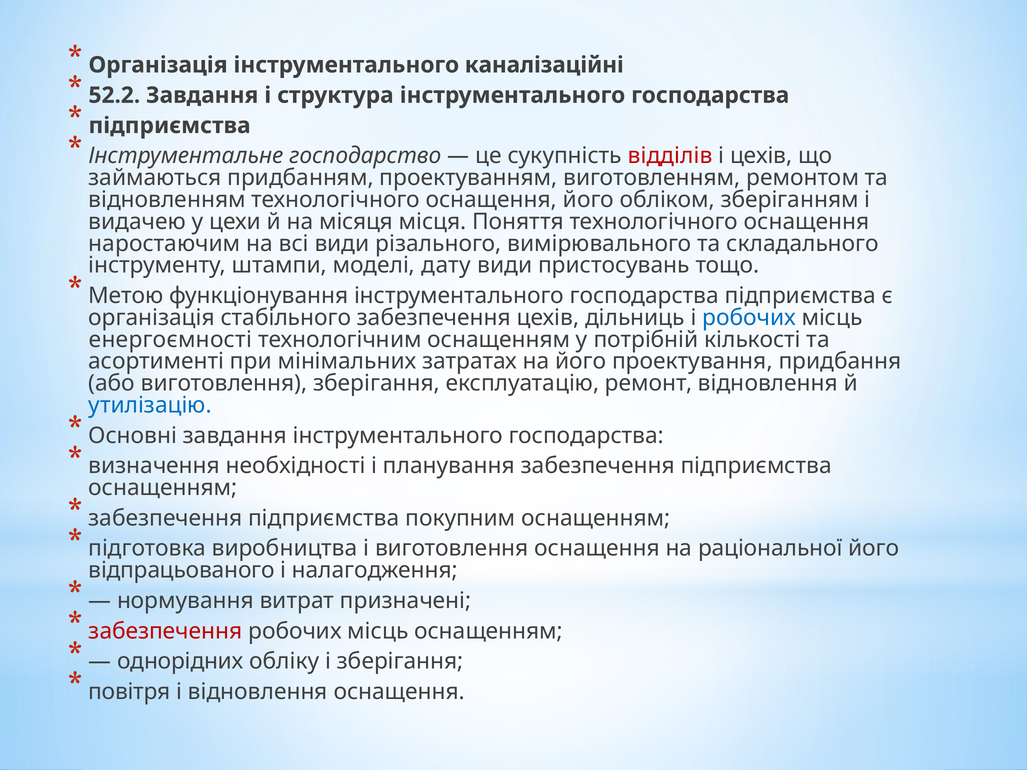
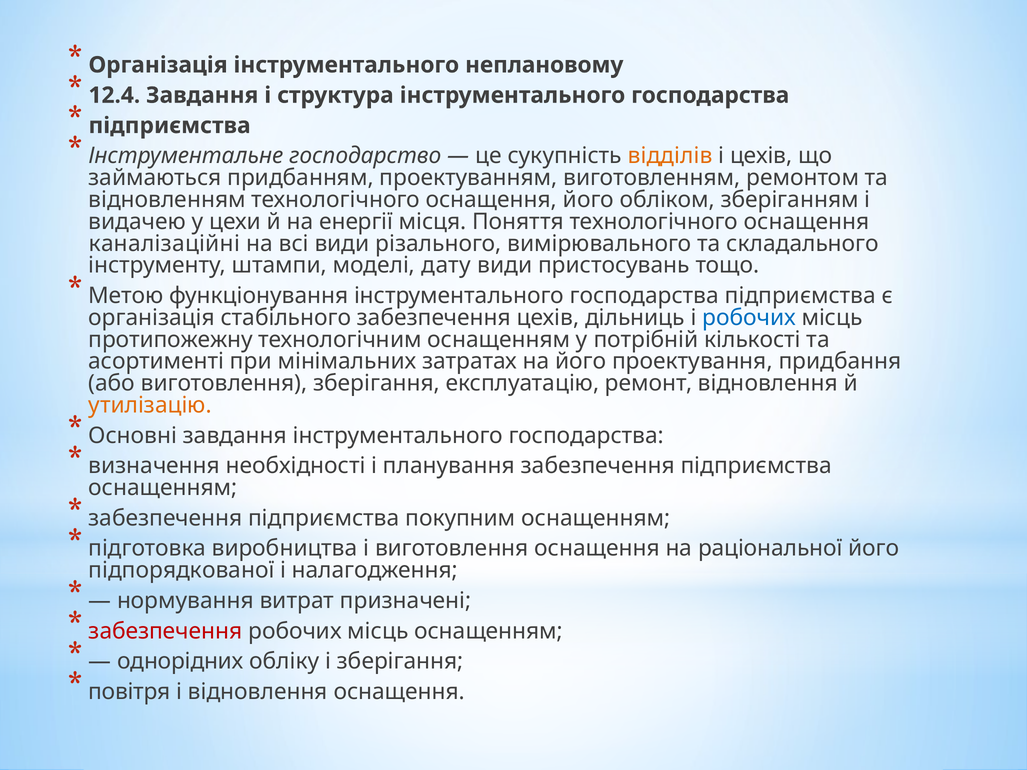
каналізаційні: каналізаційні -> неплановому (544, 65)
52.2: 52.2 -> 12.4 (114, 95)
відділів colour: red -> orange (670, 156)
місяця: місяця -> енергії (356, 222)
наростаючим: наростаючим -> каналізаційні (164, 244)
енергоємності: енергоємності -> протипожежну (171, 340)
утилізацію colour: blue -> orange (150, 405)
відпрацьованого: відпрацьованого -> підпорядкованої (181, 571)
